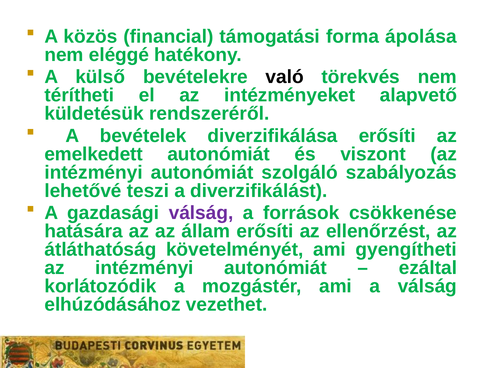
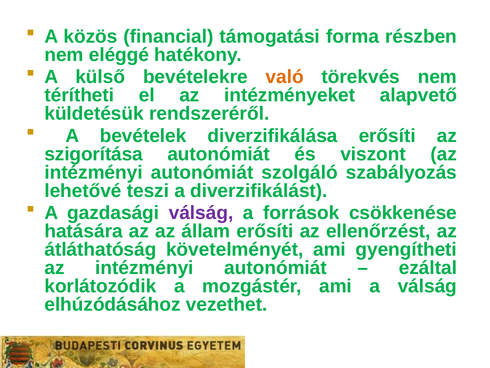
ápolása: ápolása -> részben (421, 36)
való colour: black -> orange (285, 77)
emelkedett: emelkedett -> szigorítása (94, 154)
